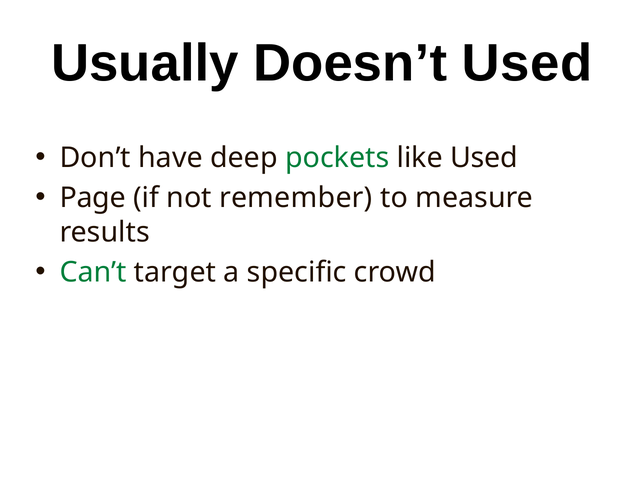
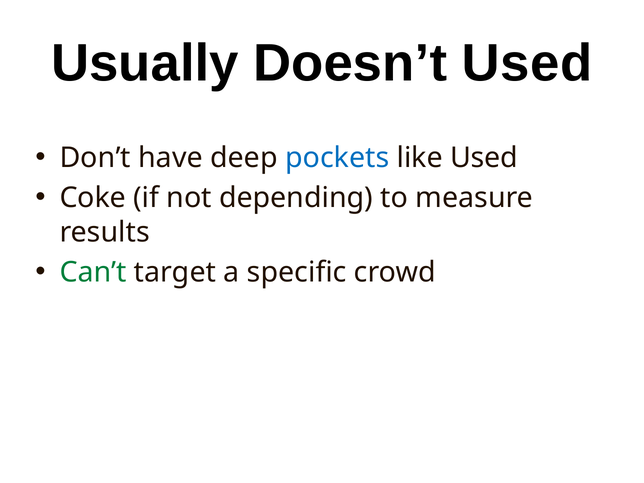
pockets colour: green -> blue (337, 158)
Page: Page -> Coke (93, 198)
remember: remember -> depending (296, 198)
